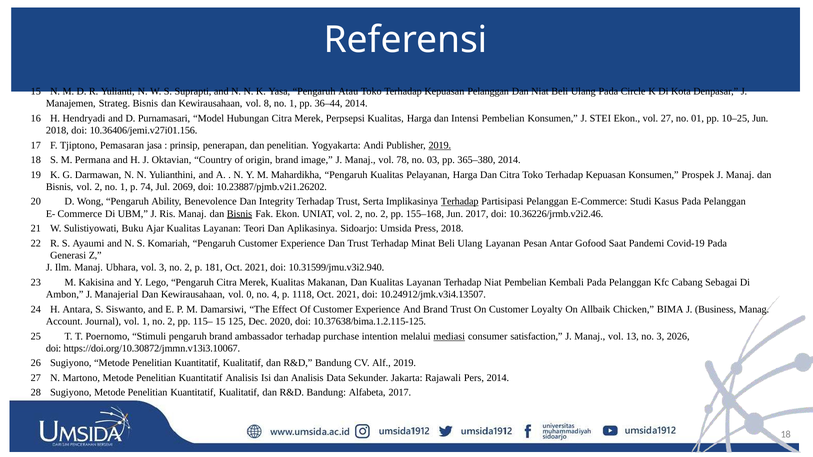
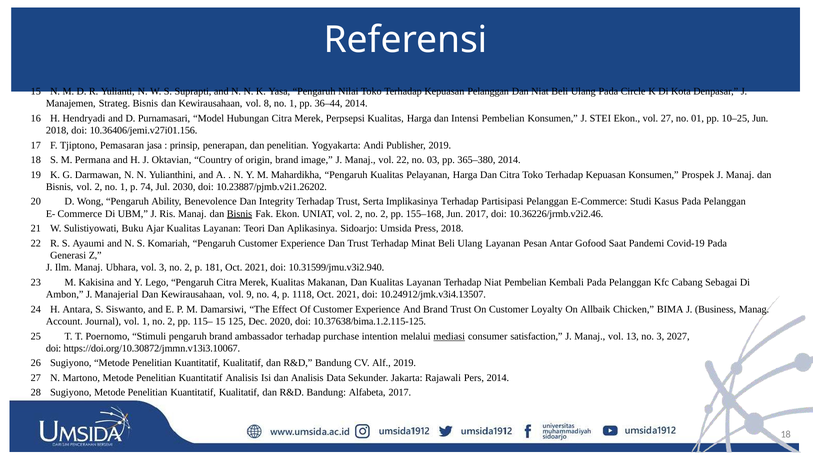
Atau: Atau -> Nilai (348, 91)
2019 underline: present -> none (440, 145)
vol 78: 78 -> 22 (403, 160)
2069: 2069 -> 2030 (184, 187)
Terhadap underline: present -> none (460, 202)
0: 0 -> 9 (250, 295)
2026: 2026 -> 2027 (678, 336)
